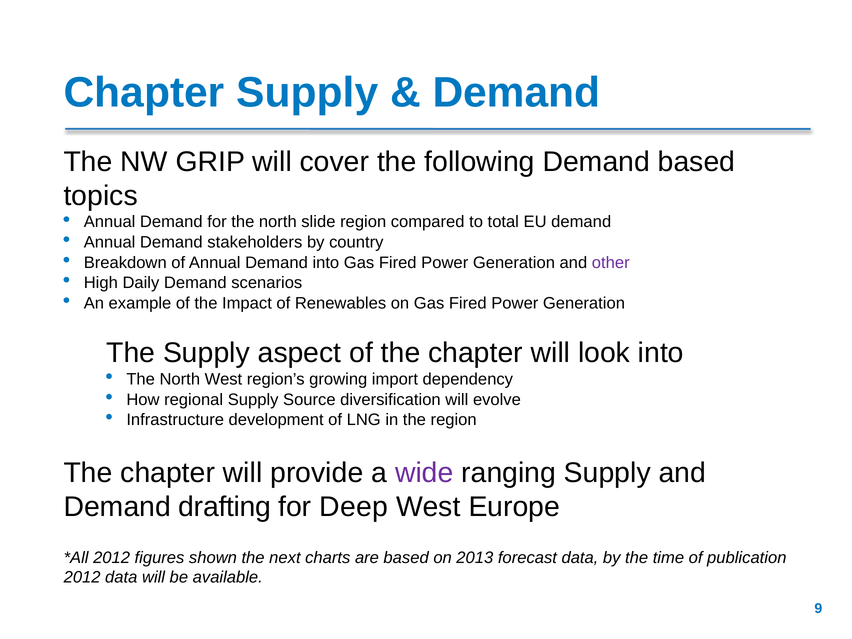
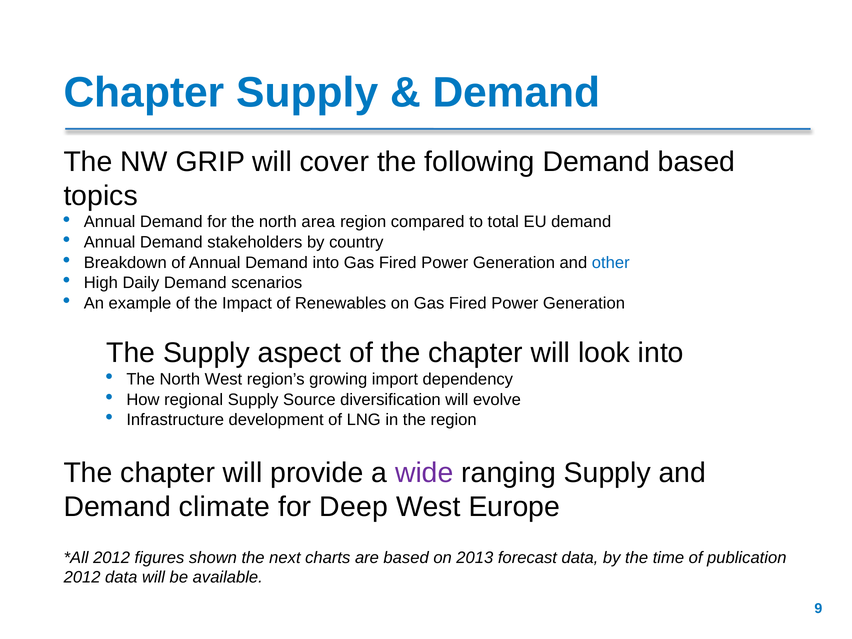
slide: slide -> area (318, 222)
other colour: purple -> blue (611, 263)
drafting: drafting -> climate (224, 507)
